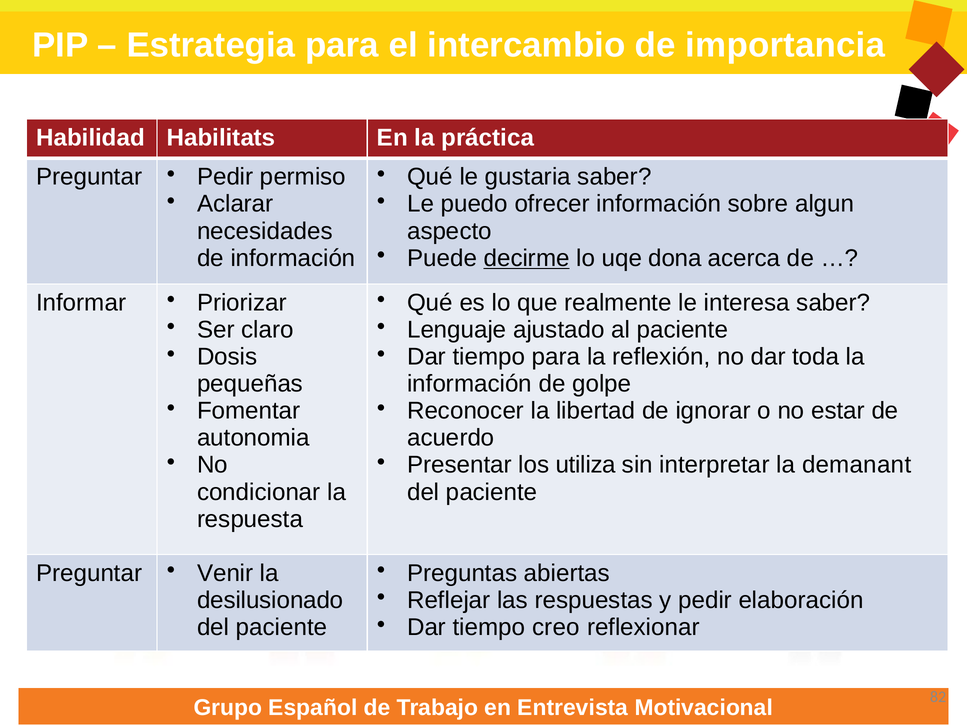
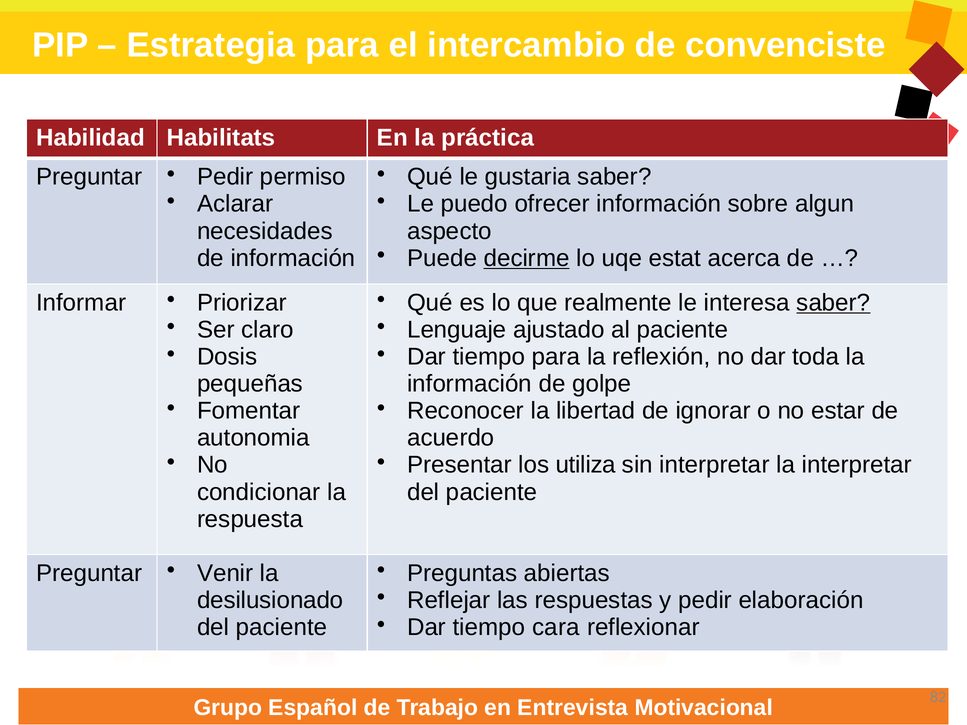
importancia: importancia -> convenciste (785, 45)
dona: dona -> estat (675, 258)
saber underline: none -> present (833, 303)
la demanant: demanant -> interpretar (857, 465)
creo: creo -> cara (556, 627)
